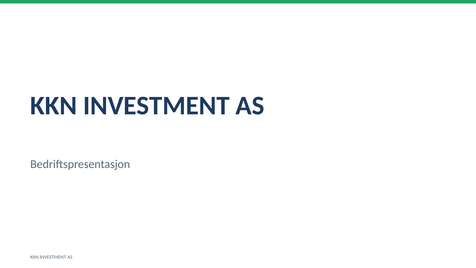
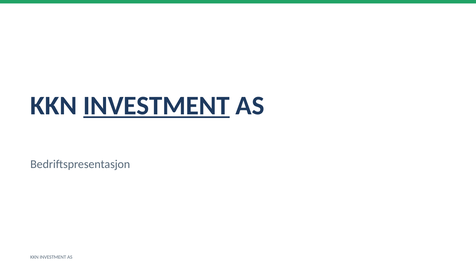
INVESTMENT underline: none -> present (156, 106)
